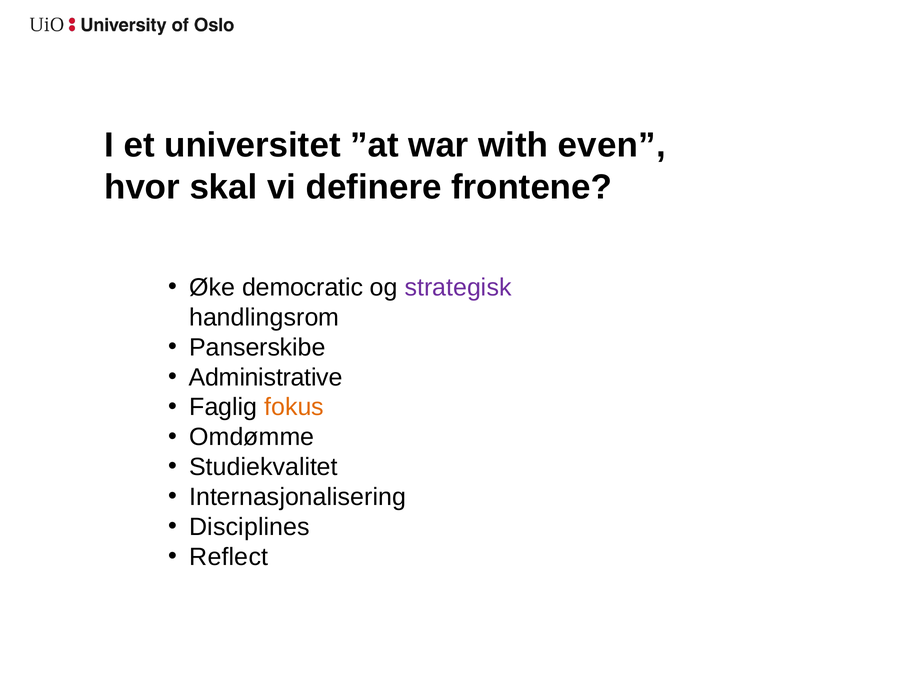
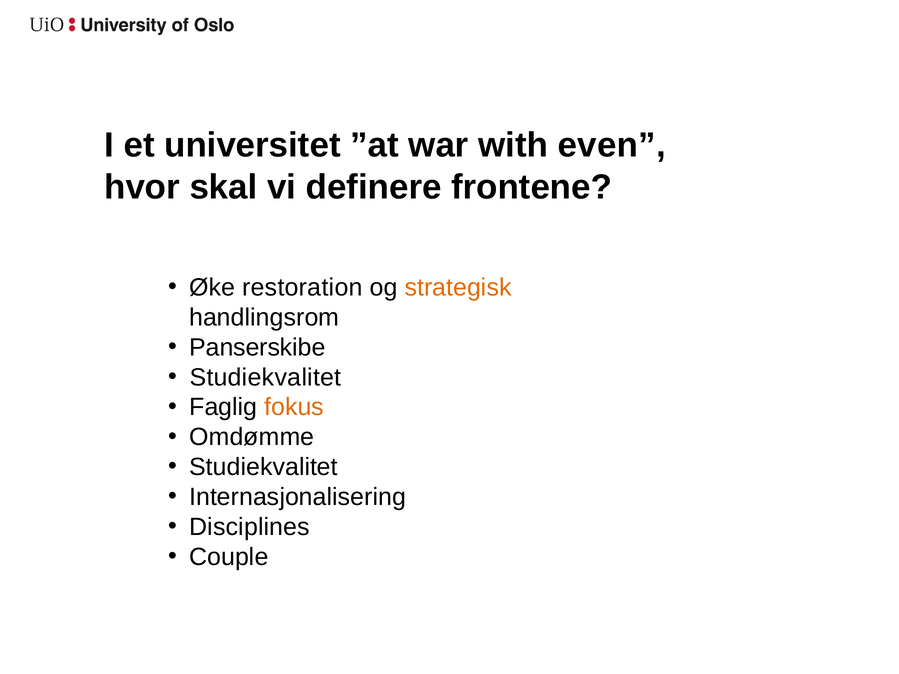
democratic: democratic -> restoration (302, 287)
strategisk colour: purple -> orange (458, 287)
Administrative: Administrative -> Studiekvalitet (265, 377)
Reflect: Reflect -> Couple (229, 557)
